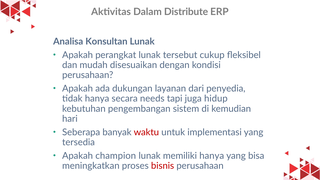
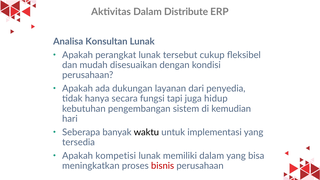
needs: needs -> fungsi (152, 99)
waktu colour: red -> black (146, 132)
champion: champion -> kompetisi (116, 156)
memiliki hanya: hanya -> dalam (212, 156)
